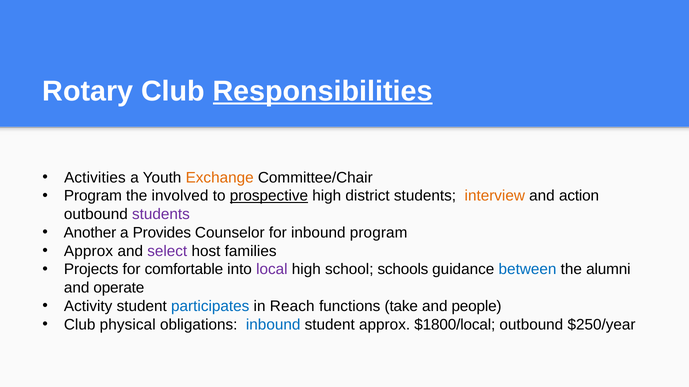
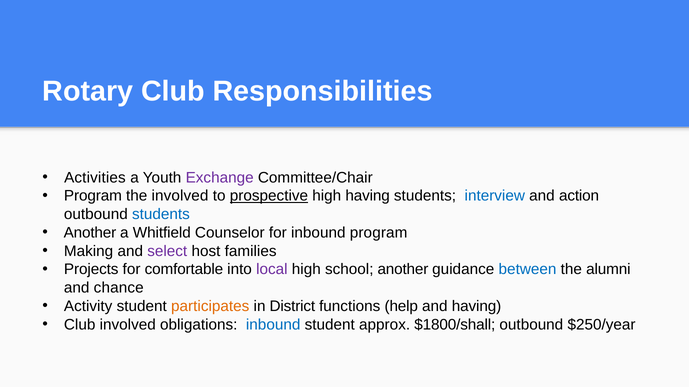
Responsibilities underline: present -> none (323, 91)
Exchange colour: orange -> purple (220, 178)
high district: district -> having (368, 196)
interview colour: orange -> blue (495, 196)
students colour: purple -> blue (161, 215)
Provides: Provides -> Whitfield (162, 233)
Approx: Approx -> Making (89, 251)
school schools: schools -> another (403, 270)
operate: operate -> chance (119, 288)
participates colour: blue -> orange (210, 307)
Reach: Reach -> District (292, 307)
take: take -> help (401, 307)
and people: people -> having (477, 307)
Club physical: physical -> involved (128, 325)
$1800/local: $1800/local -> $1800/shall (455, 325)
